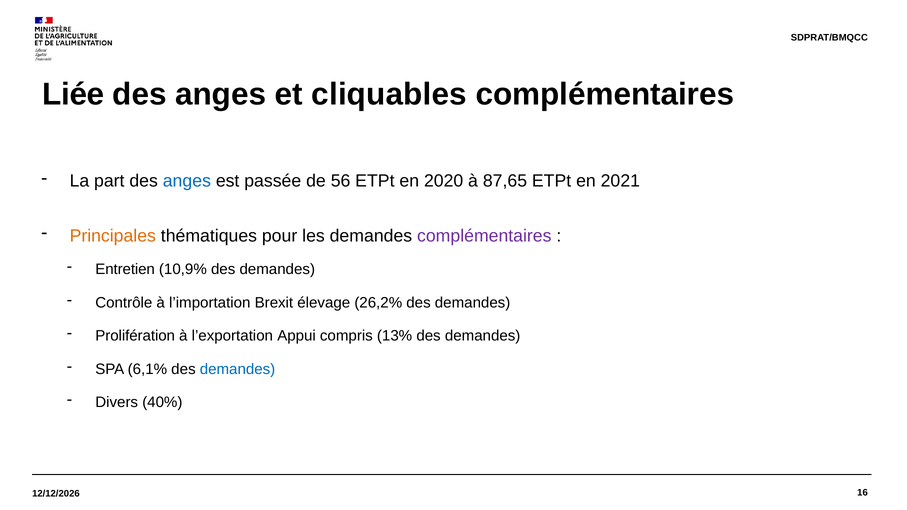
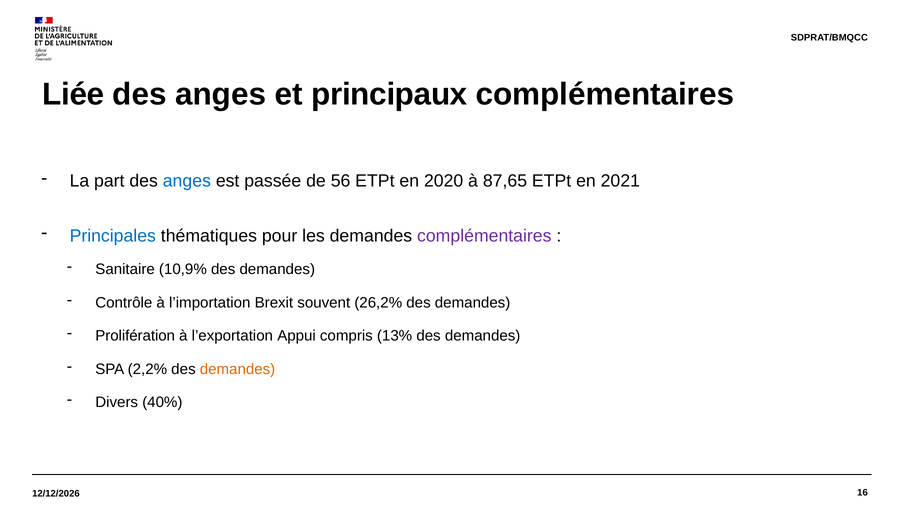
cliquables: cliquables -> principaux (389, 94)
Principales colour: orange -> blue (113, 236)
Entretien: Entretien -> Sanitaire (125, 269)
élevage: élevage -> souvent (324, 303)
6,1%: 6,1% -> 2,2% (147, 369)
demandes colour: blue -> orange (238, 369)
